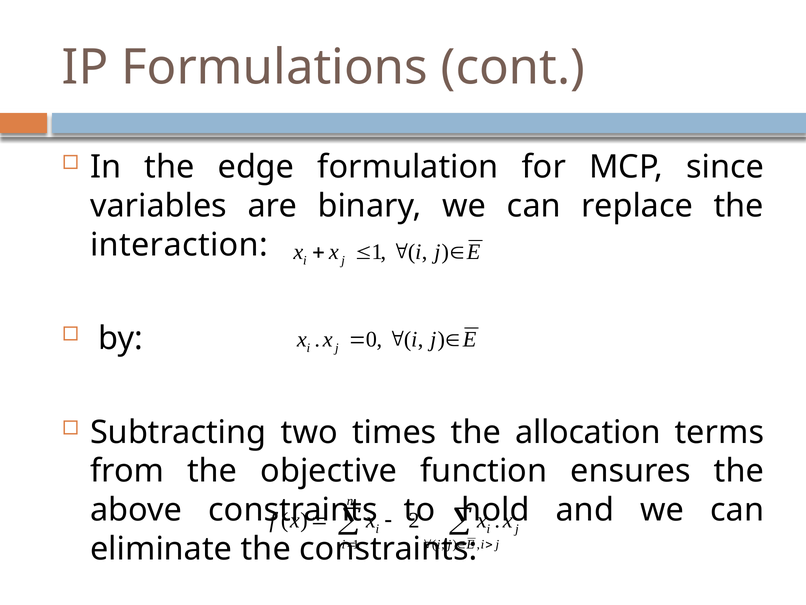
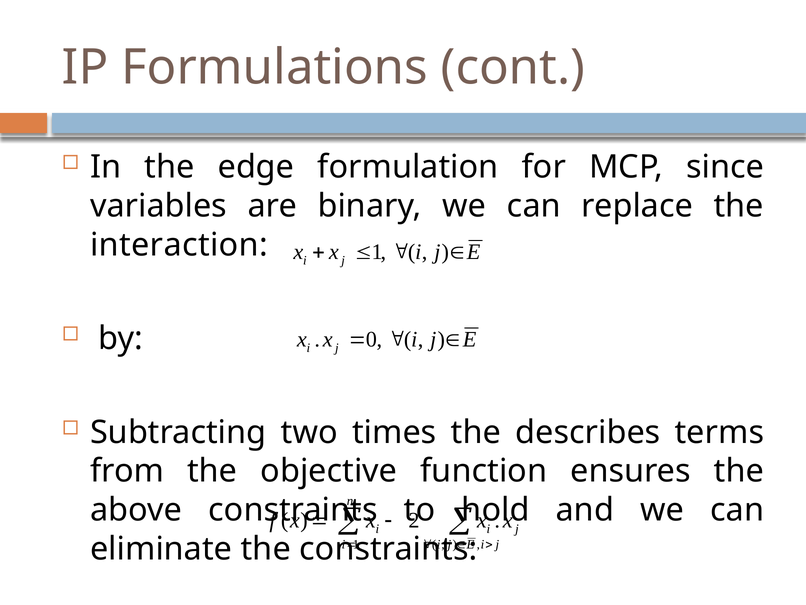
allocation: allocation -> describes (588, 432)
